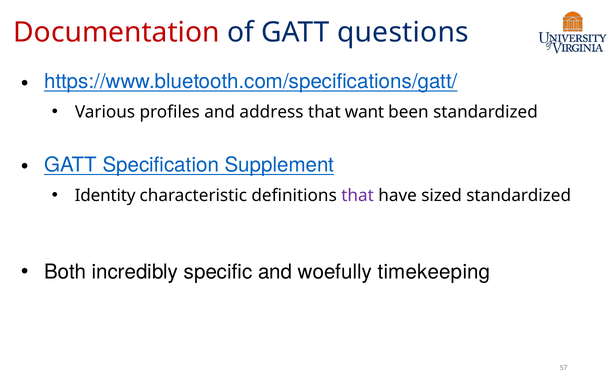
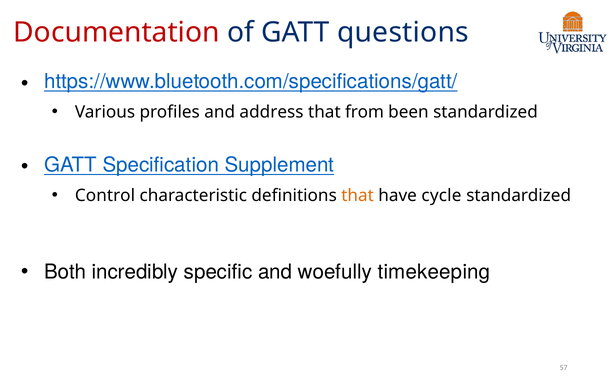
want: want -> from (365, 112)
Identity: Identity -> Control (105, 195)
that colour: purple -> orange (358, 195)
sized: sized -> cycle (441, 195)
